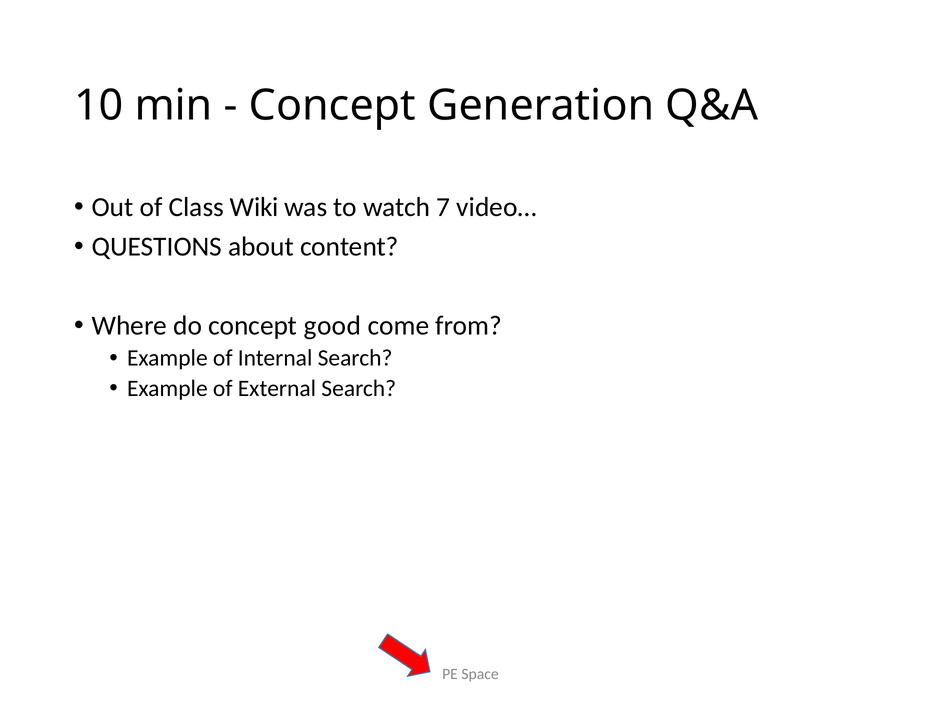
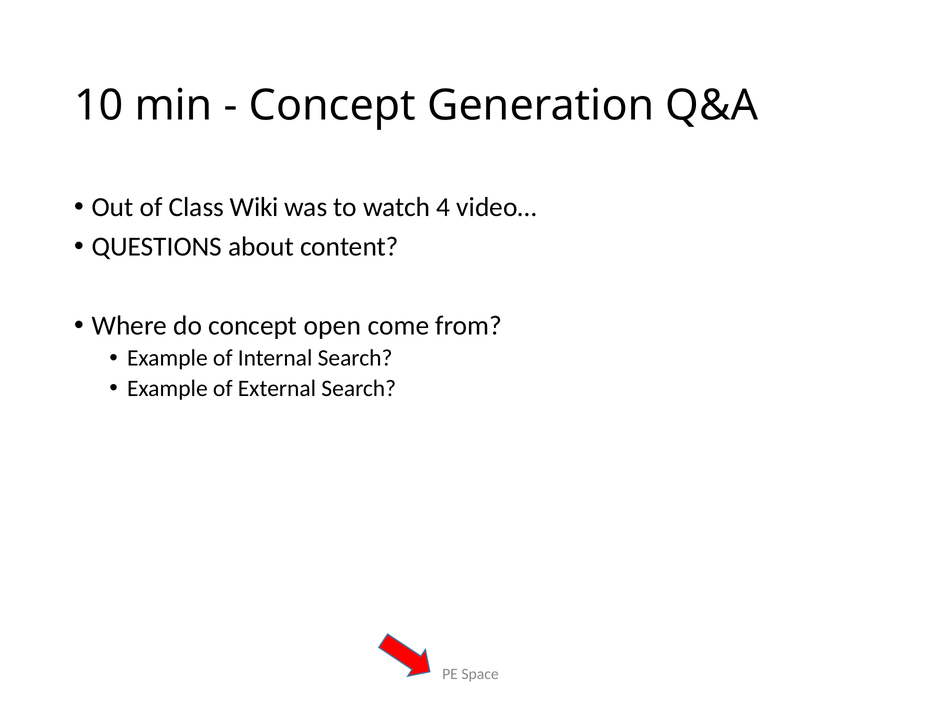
7: 7 -> 4 (443, 207)
good: good -> open (332, 326)
